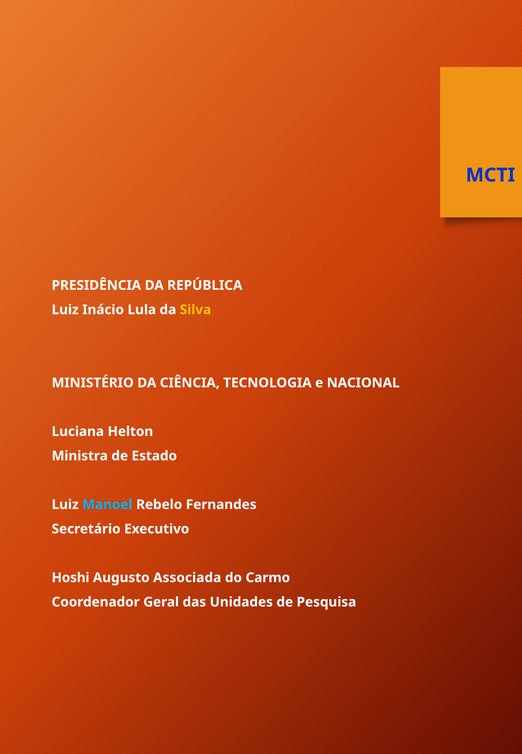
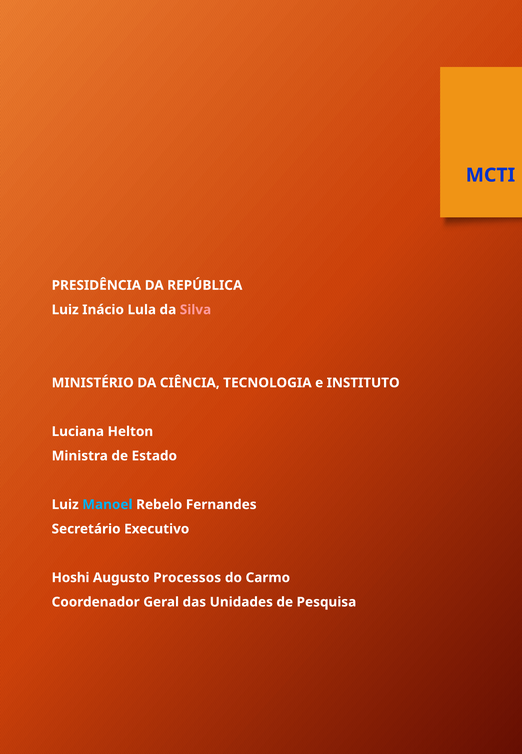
Silva colour: yellow -> pink (195, 310)
NACIONAL: NACIONAL -> INSTITUTO (363, 383)
Associada: Associada -> Processos (187, 578)
